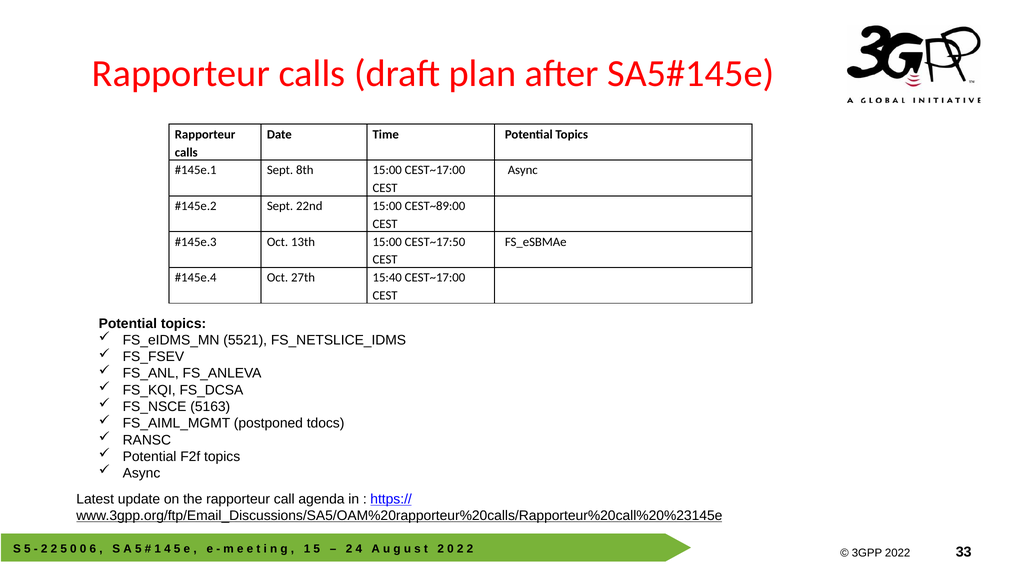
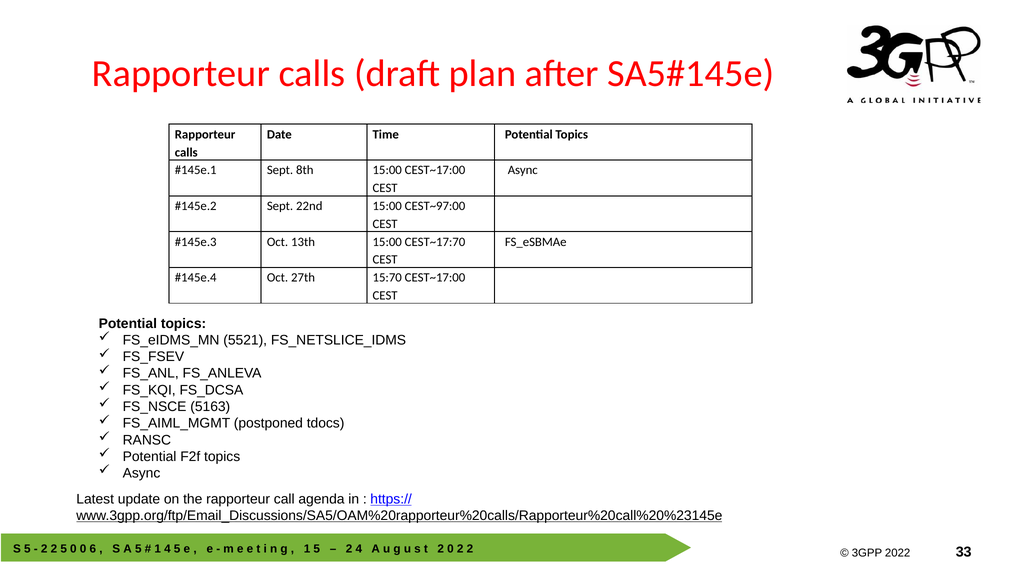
CEST~89:00: CEST~89:00 -> CEST~97:00 (435, 206)
CEST~17:50: CEST~17:50 -> CEST~17:70 (435, 242)
15:40: 15:40 -> 15:70 (387, 278)
